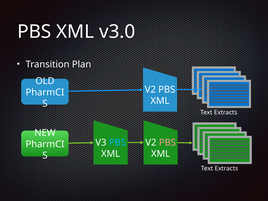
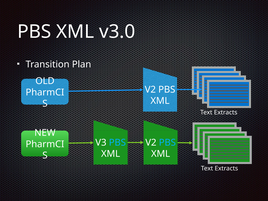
PBS colour: pink -> light blue (167, 142)
